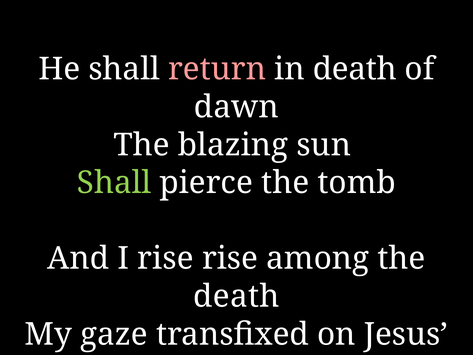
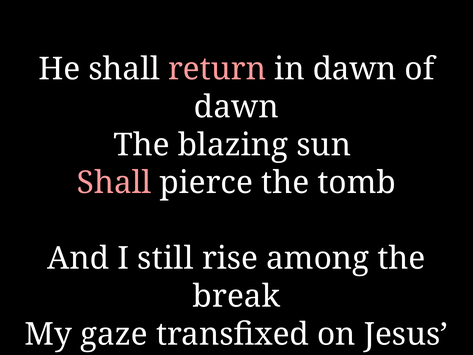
in death: death -> dawn (355, 69)
Shall colour: light green -> pink (114, 183)
I rise: rise -> still (165, 258)
death: death -> break (236, 296)
